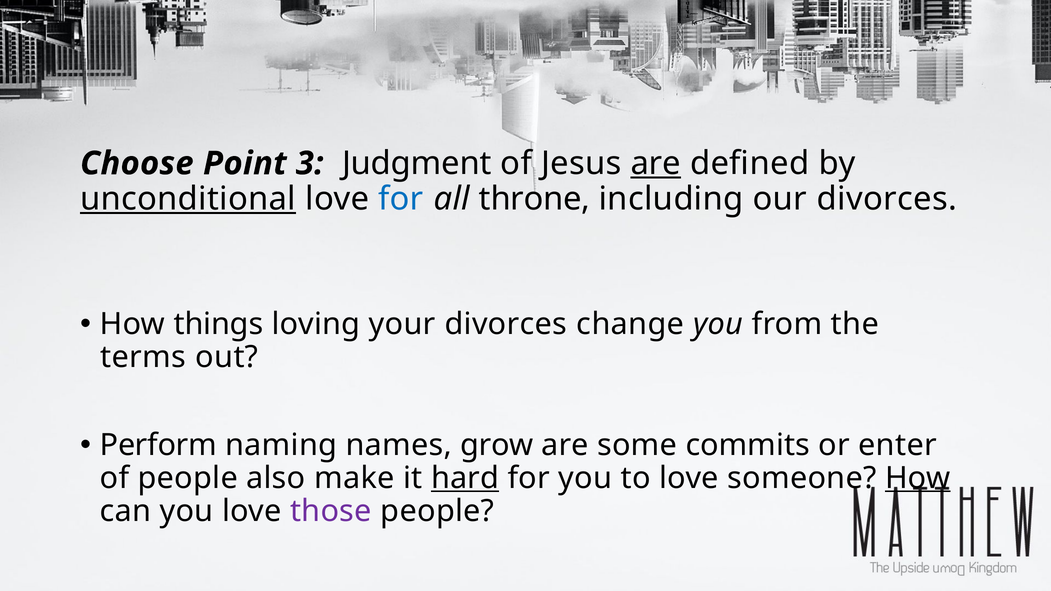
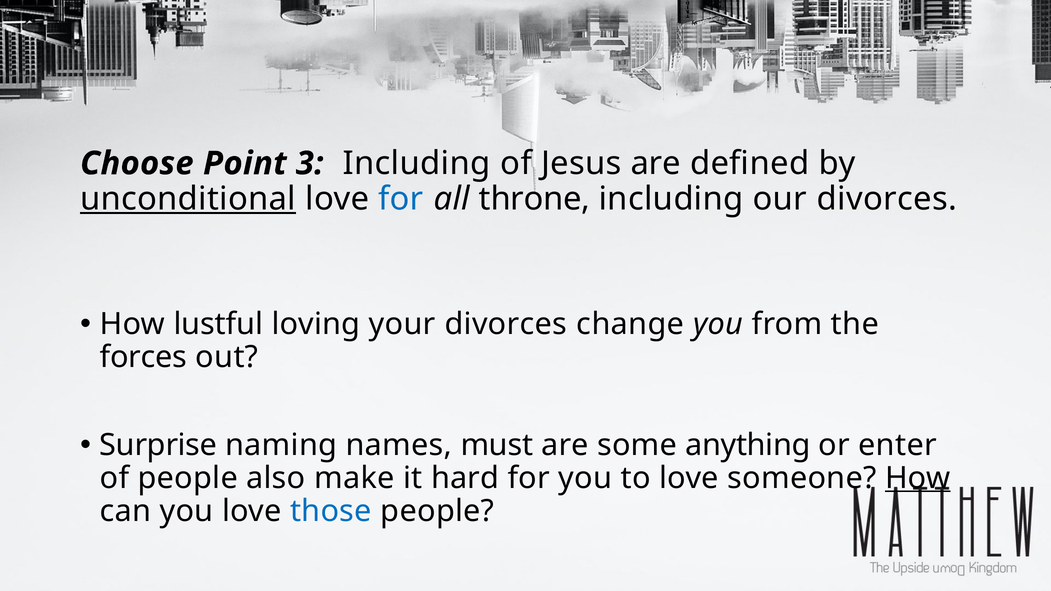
3 Judgment: Judgment -> Including (417, 163)
are underline: present -> none (656, 163)
things: things -> lustful (218, 324)
terms: terms -> forces (143, 357)
Perform: Perform -> Surprise (158, 445)
grow: grow -> must (497, 445)
commits: commits -> anything (748, 445)
hard underline: present -> none (465, 478)
those colour: purple -> blue (331, 511)
